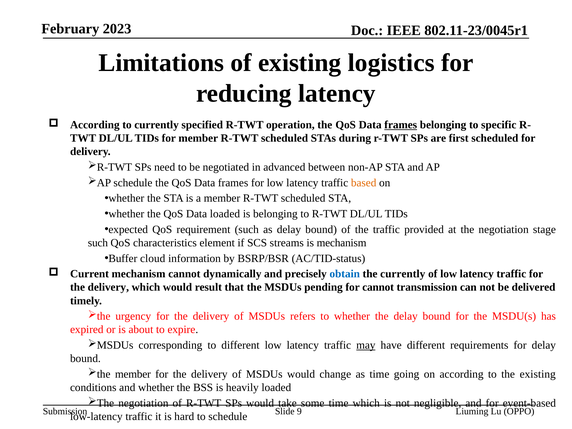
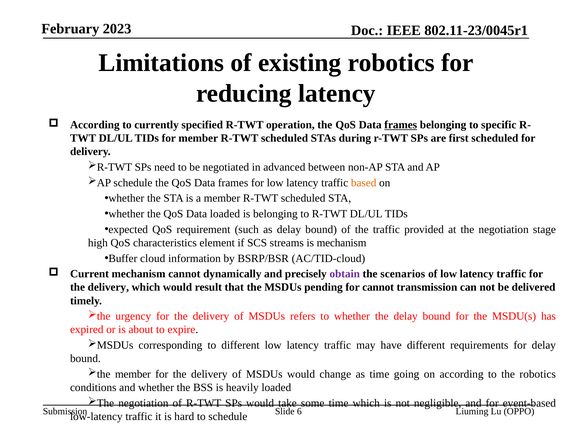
existing logistics: logistics -> robotics (391, 63)
such: such -> high (98, 243)
AC/TID-status: AC/TID-status -> AC/TID-cloud (328, 258)
obtain colour: blue -> purple (345, 274)
the currently: currently -> scenarios (403, 274)
may underline: present -> none (366, 345)
the existing: existing -> robotics (538, 374)
9: 9 -> 6 (299, 411)
